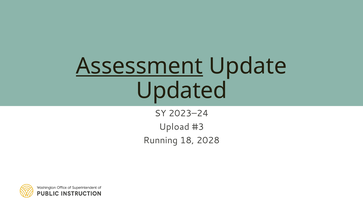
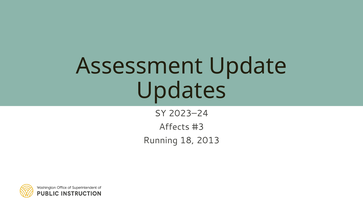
Assessment underline: present -> none (139, 66)
Updated: Updated -> Updates (181, 91)
Upload: Upload -> Affects (174, 127)
2028: 2028 -> 2013 (208, 141)
